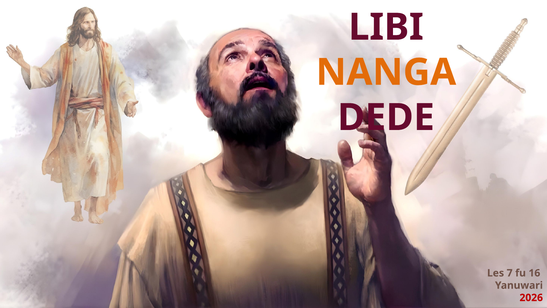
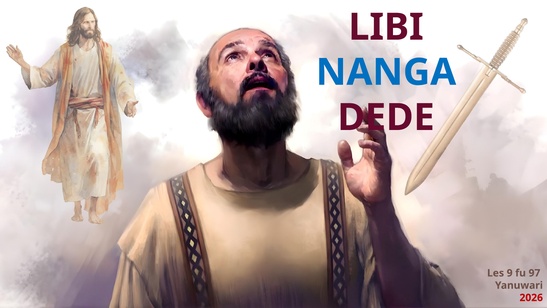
NANGA colour: orange -> blue (386, 72)
7: 7 -> 9 (510, 273)
16: 16 -> 97 (534, 273)
